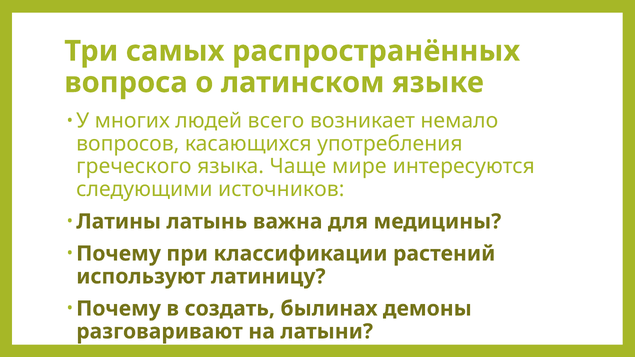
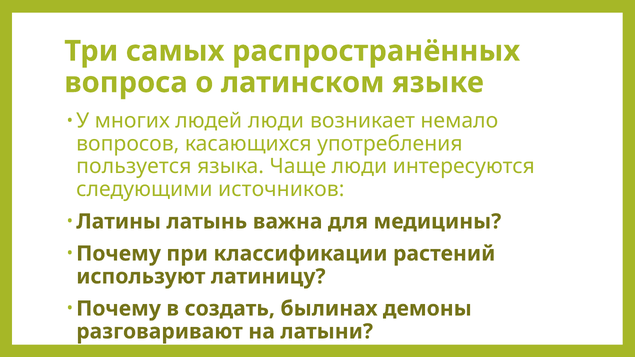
людей всего: всего -> люди (276, 121)
греческого: греческого -> пользуется (134, 167)
Чаще мире: мире -> люди (359, 167)
